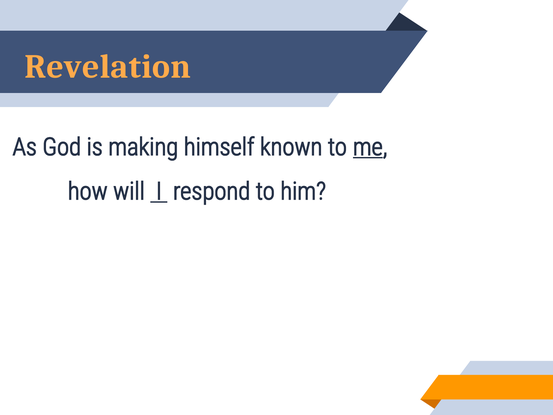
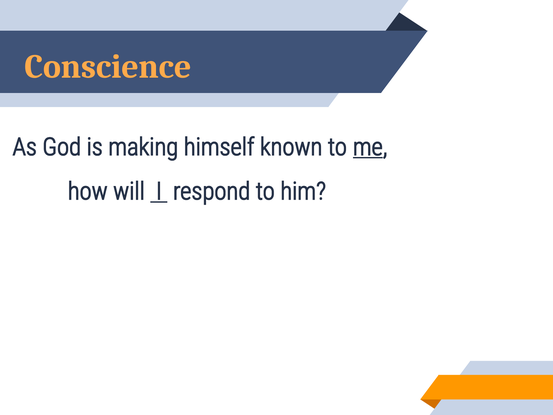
Revelation: Revelation -> Conscience (108, 67)
